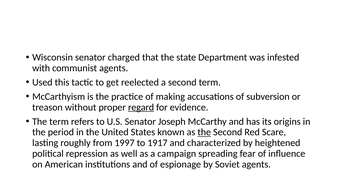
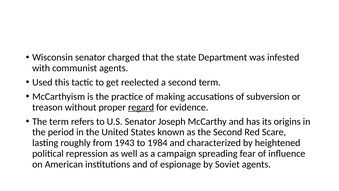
the underline: present -> none (204, 132)
1997: 1997 -> 1943 (125, 143)
1917: 1917 -> 1984 (157, 143)
